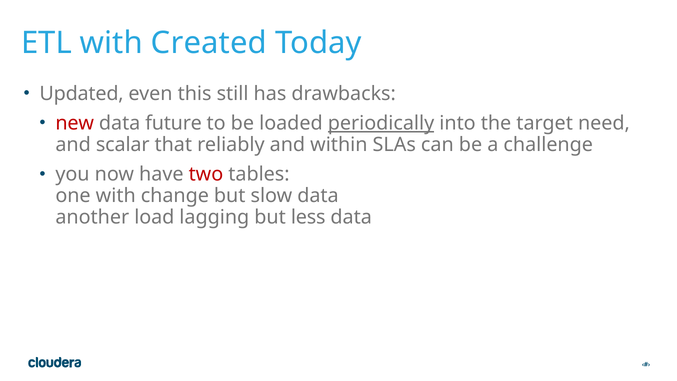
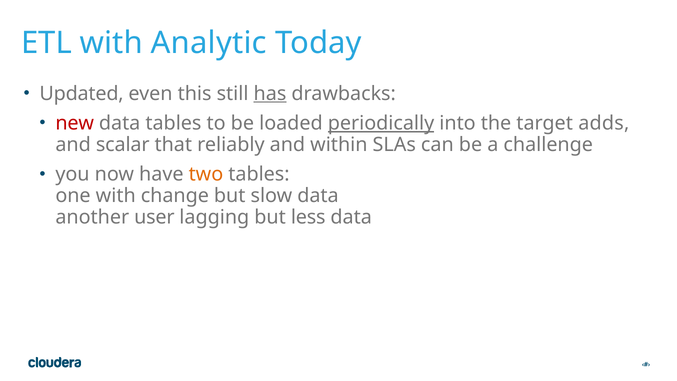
Created: Created -> Analytic (209, 43)
has underline: none -> present (270, 94)
data future: future -> tables (173, 123)
need: need -> adds (604, 123)
two colour: red -> orange (206, 175)
load: load -> user (154, 217)
